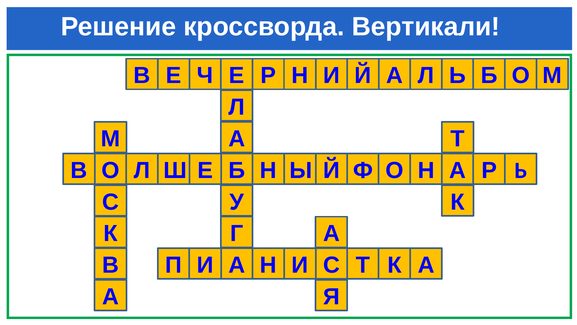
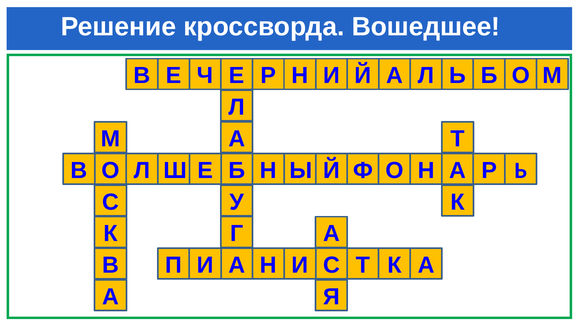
Вертикали: Вертикали -> Вошедшее (426, 27)
